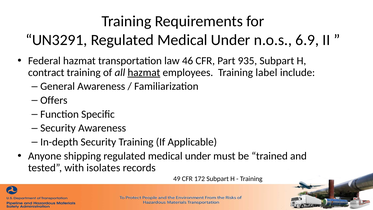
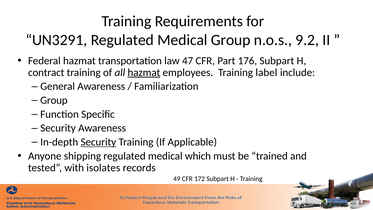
UN3291 Regulated Medical Under: Under -> Group (231, 40)
6.9: 6.9 -> 9.2 (307, 40)
46: 46 -> 47 (188, 61)
935: 935 -> 176 (247, 61)
Offers: Offers -> Group (54, 100)
Security underline: none -> present (98, 142)
shipping regulated medical under: under -> which (198, 156)
